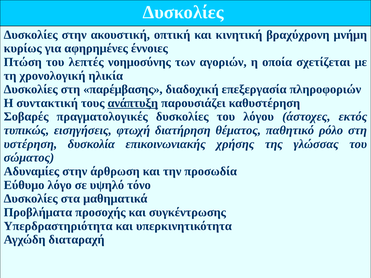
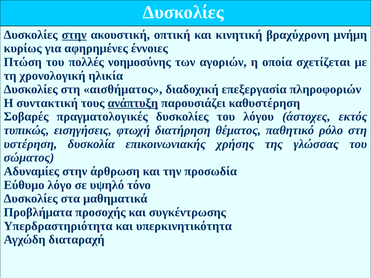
στην underline: none -> present (74, 35)
λεπτές: λεπτές -> πολλές (86, 62)
παρέμβασης: παρέμβασης -> αισθήματος (123, 89)
